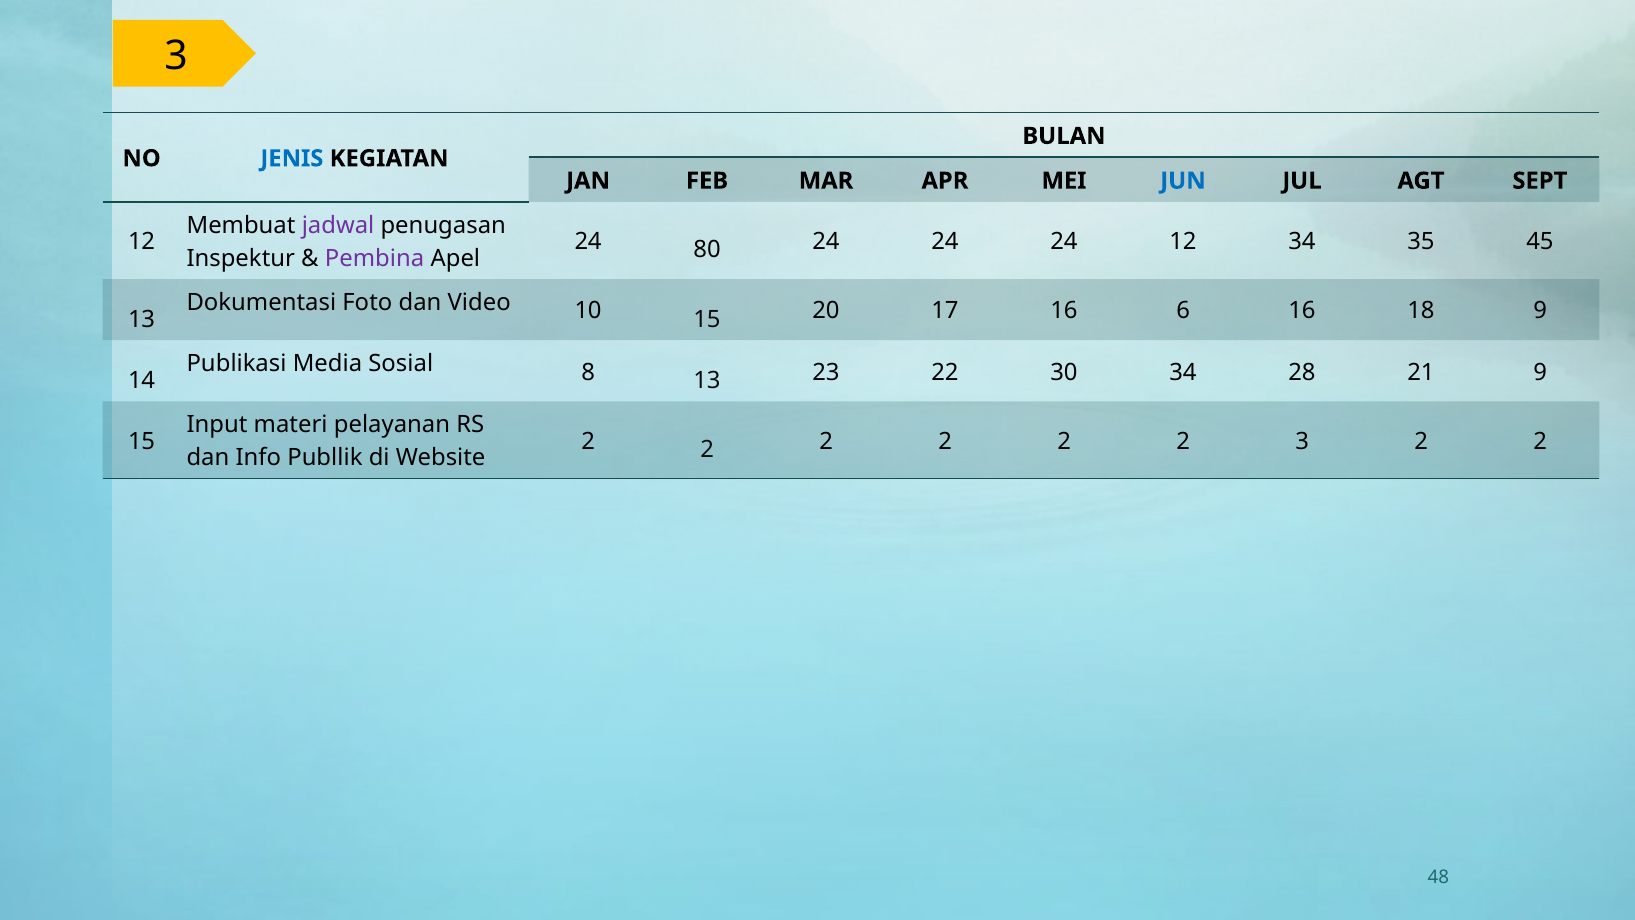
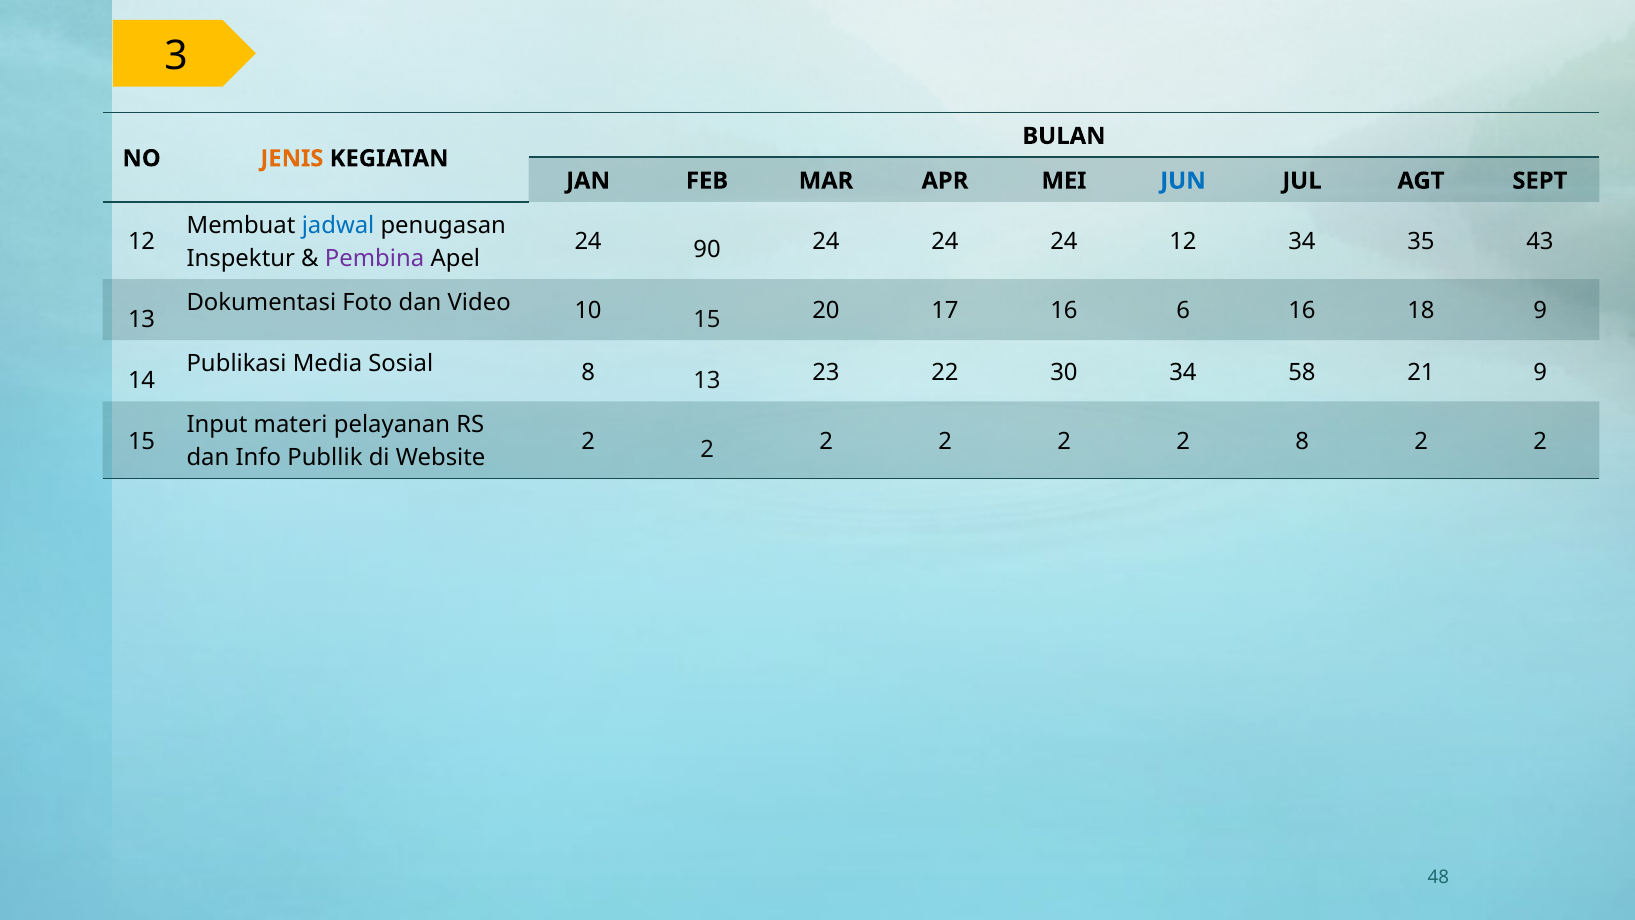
JENIS colour: blue -> orange (292, 158)
jadwal colour: purple -> blue (338, 226)
80: 80 -> 90 (707, 250)
45: 45 -> 43 (1540, 242)
28: 28 -> 58 (1302, 372)
2 2 2 3: 3 -> 8 (1302, 441)
